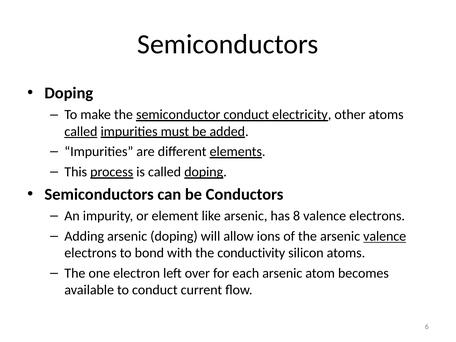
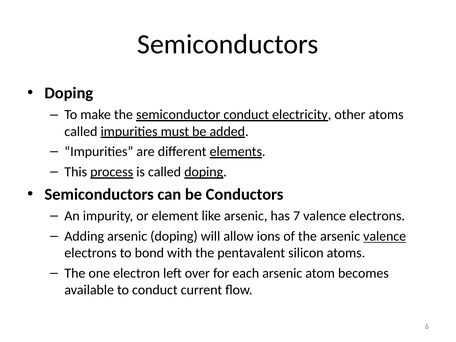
called underline: present -> none (81, 131)
8: 8 -> 7 (297, 216)
conductivity: conductivity -> pentavalent (251, 253)
